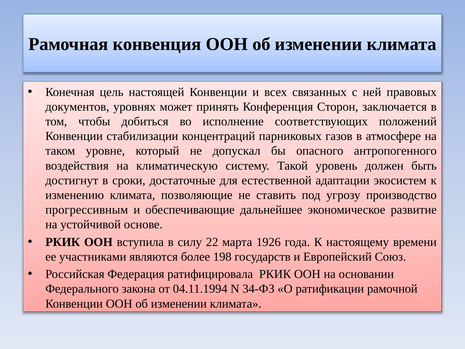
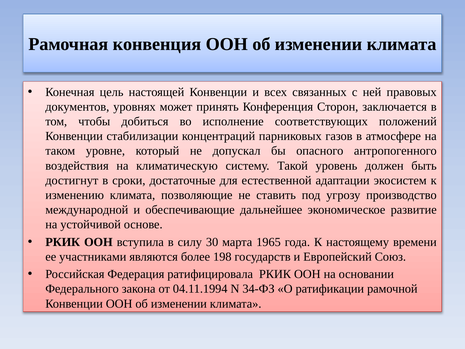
прогрессивным: прогрессивным -> международной (87, 210)
22: 22 -> 30 (212, 242)
1926: 1926 -> 1965 (269, 242)
